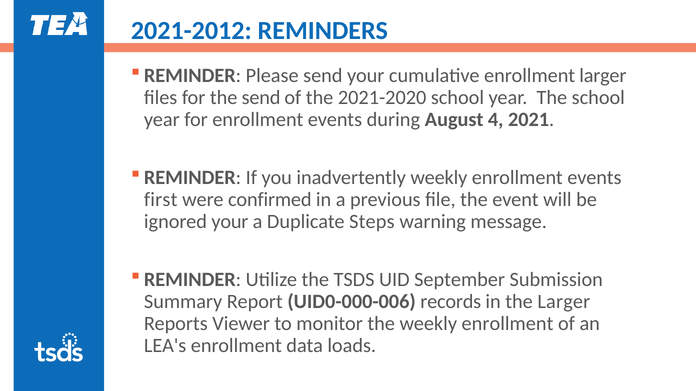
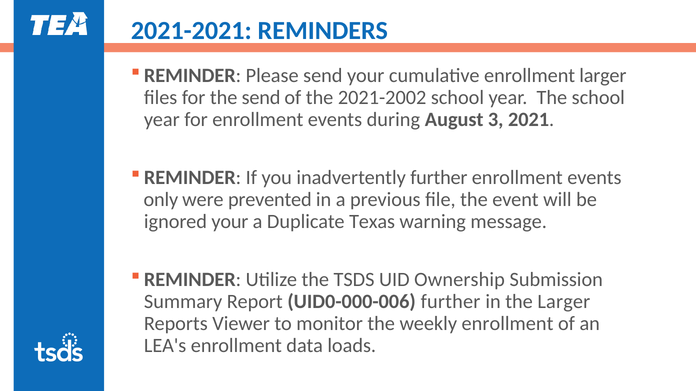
2021-2012: 2021-2012 -> 2021-2021 (191, 31)
2021-2020: 2021-2020 -> 2021-2002 (382, 98)
4: 4 -> 3 (496, 120)
inadvertently weekly: weekly -> further (439, 178)
first: first -> only (161, 200)
confirmed: confirmed -> prevented (270, 200)
Steps: Steps -> Texas (372, 222)
September: September -> Ownership (460, 280)
UID0-000-006 records: records -> further (451, 302)
